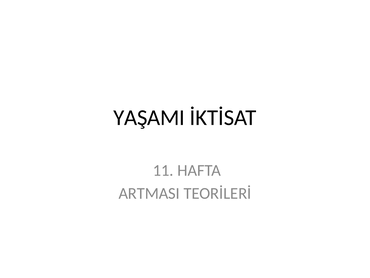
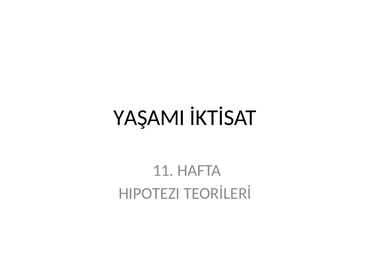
ARTMASI: ARTMASI -> HIPOTEZI (149, 193)
